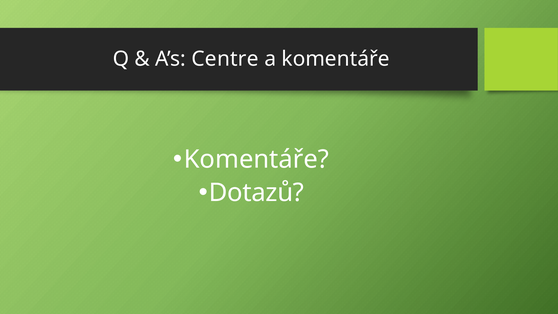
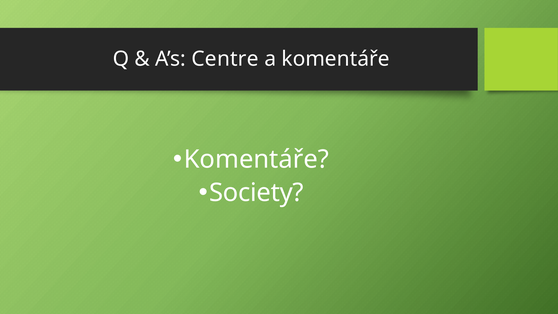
Dotazů: Dotazů -> Society (256, 193)
